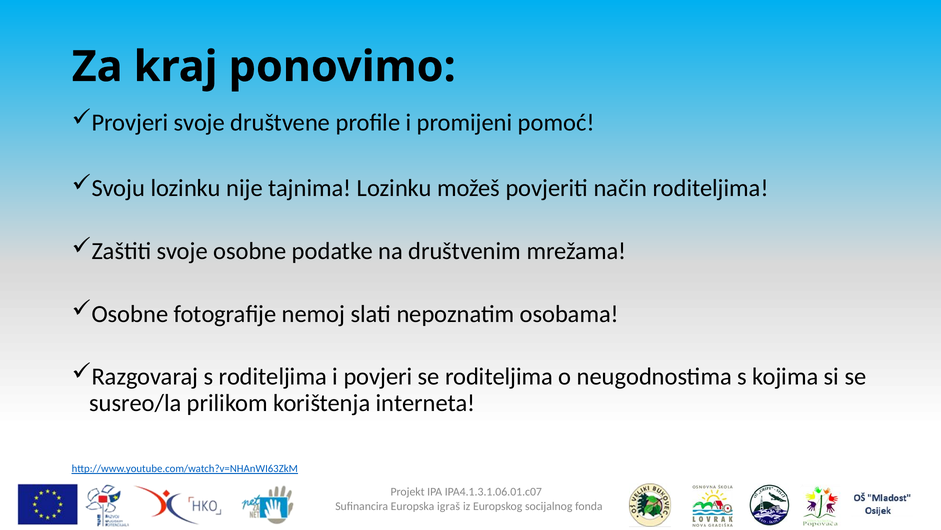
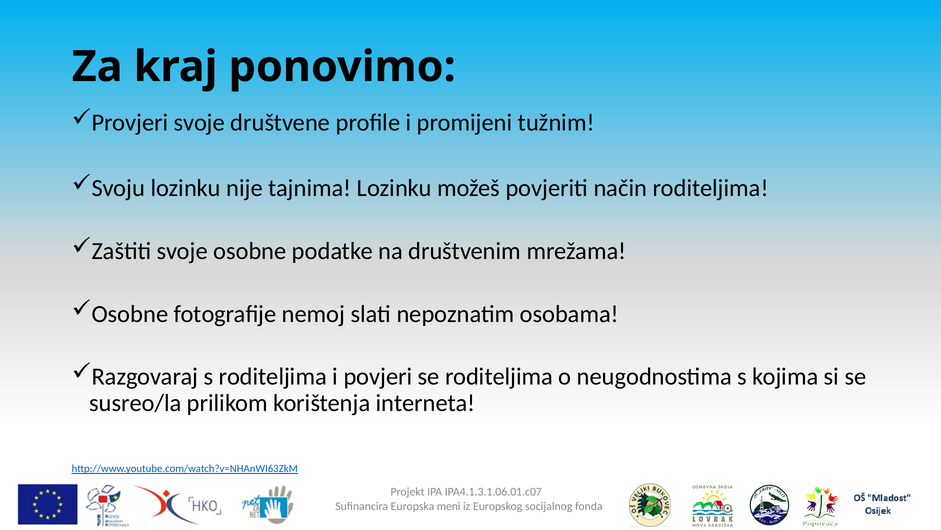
pomoć: pomoć -> tužnim (556, 122)
igraš: igraš -> meni (449, 505)
